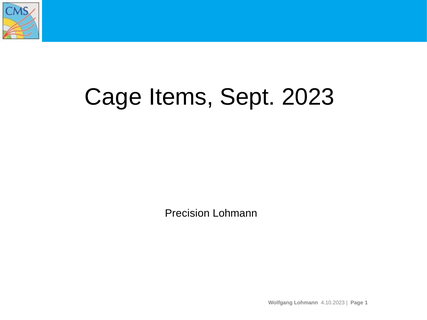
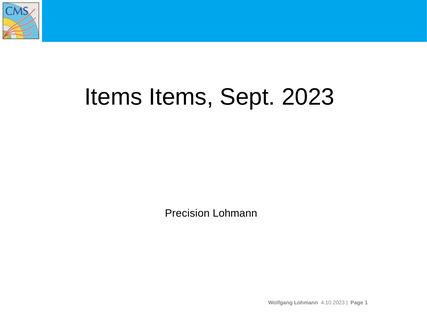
Cage: Cage -> Items (113, 97)
